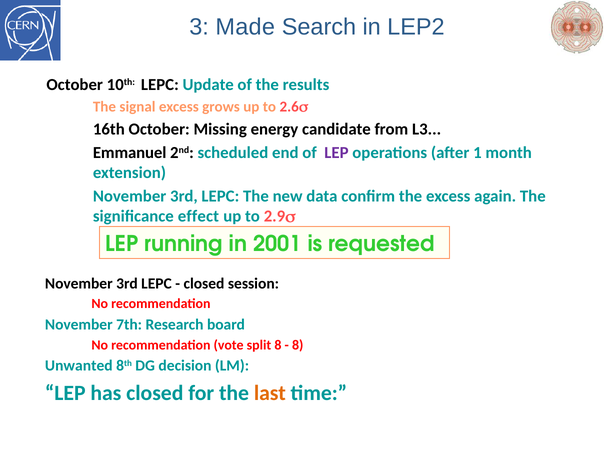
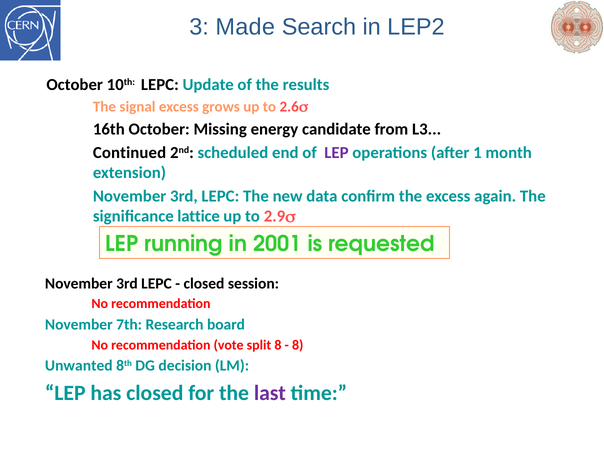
Emmanuel: Emmanuel -> Continued (130, 153)
effect: effect -> lattice (199, 216)
last colour: orange -> purple (270, 393)
